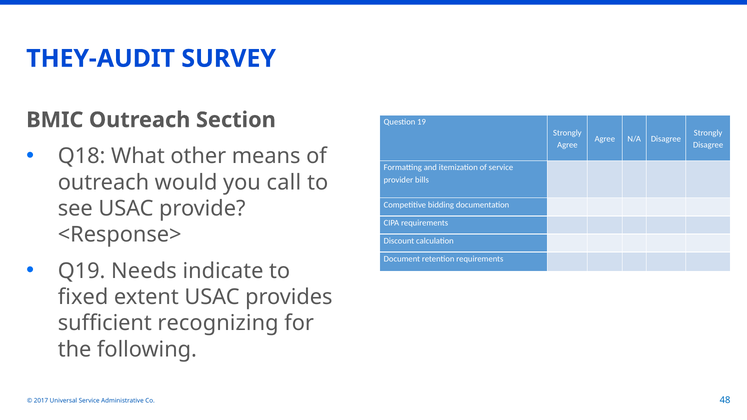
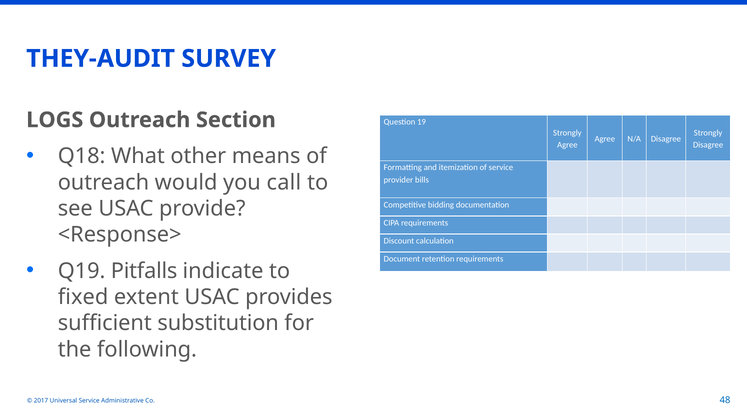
BMIC: BMIC -> LOGS (55, 120)
Needs: Needs -> Pitfalls (144, 271)
recognizing: recognizing -> substitution (218, 323)
